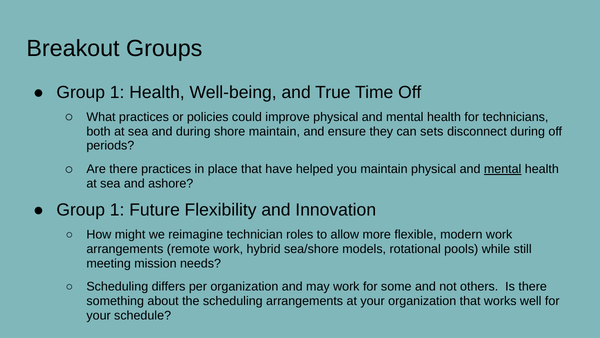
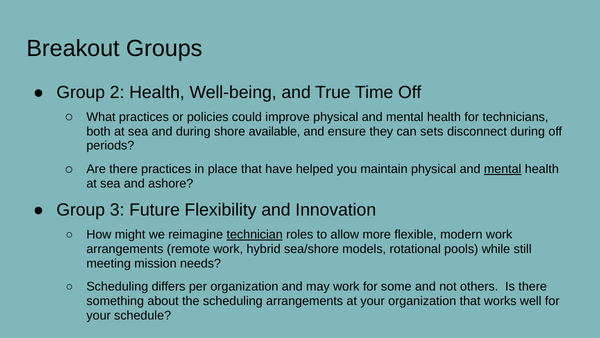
1: 1 -> 2 (117, 92)
shore maintain: maintain -> available (274, 131)
1: 1 -> 3 (117, 210)
technician underline: none -> present (255, 234)
